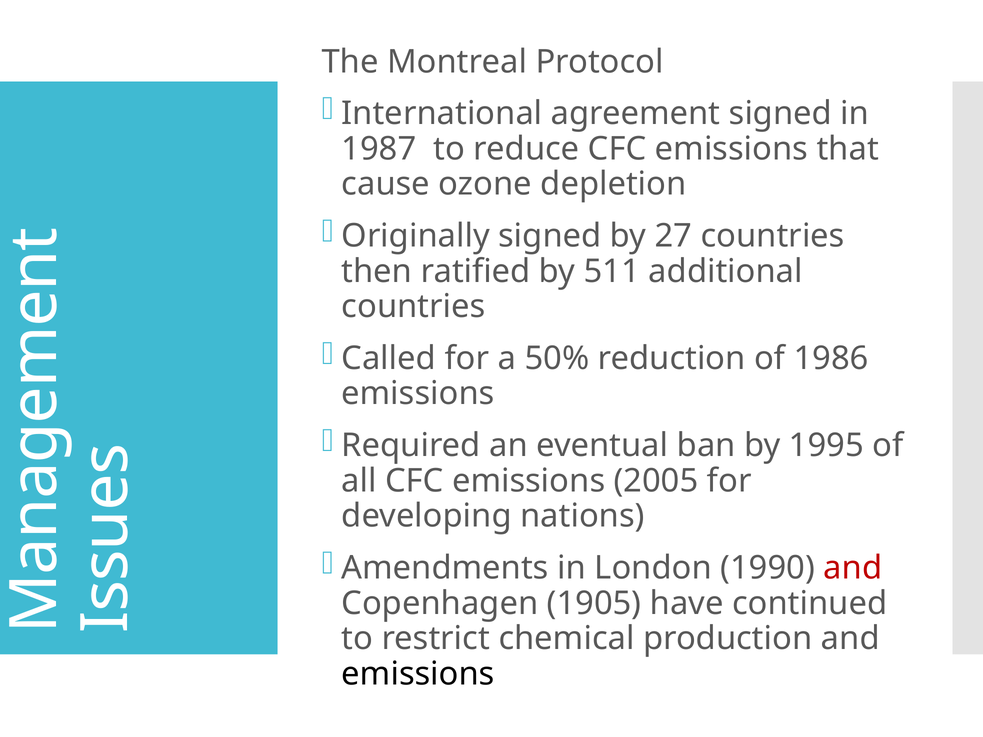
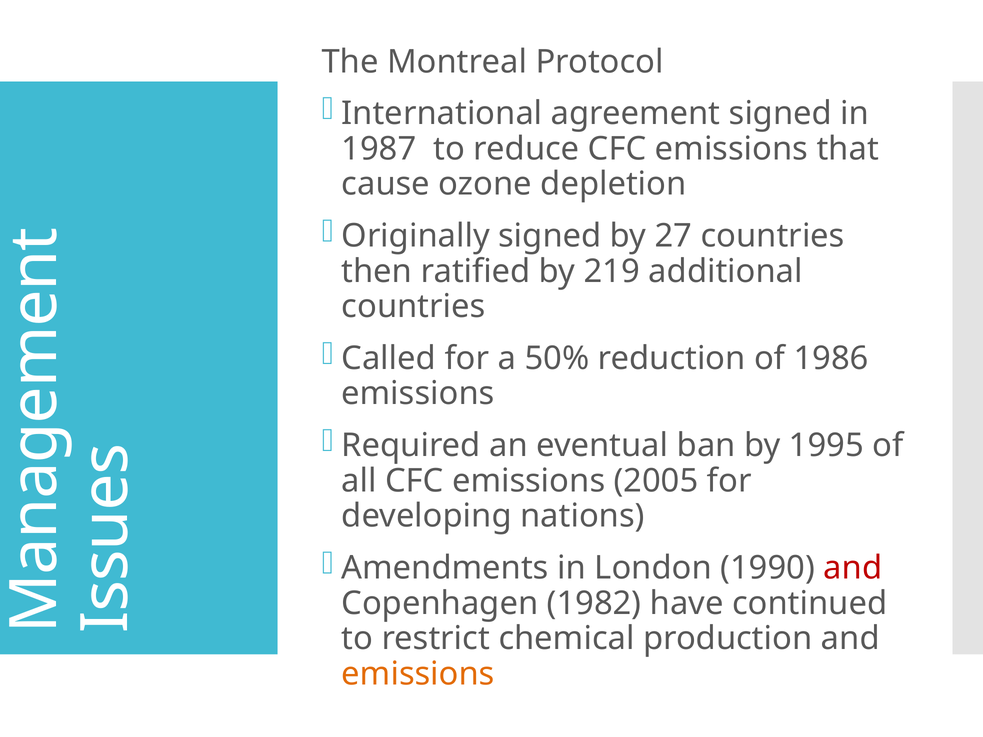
511: 511 -> 219 (612, 271)
1905: 1905 -> 1982 (594, 603)
emissions colour: black -> orange (418, 674)
